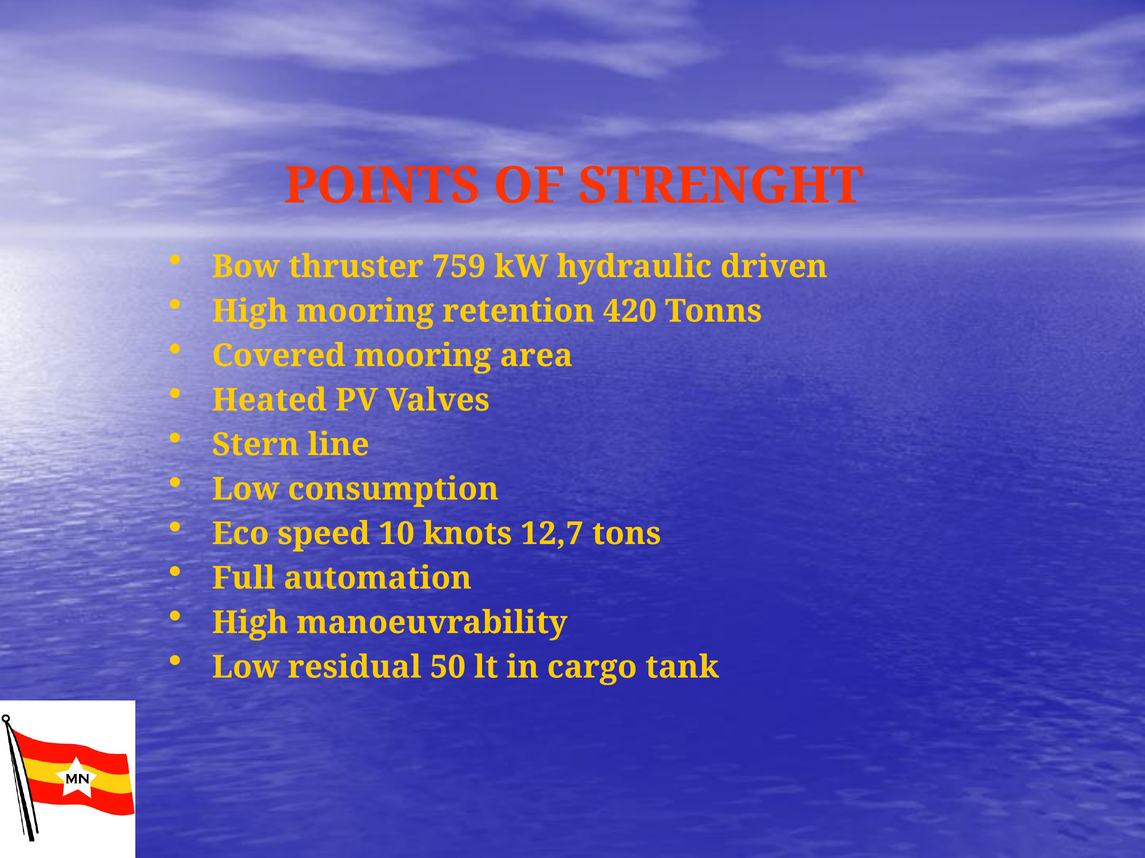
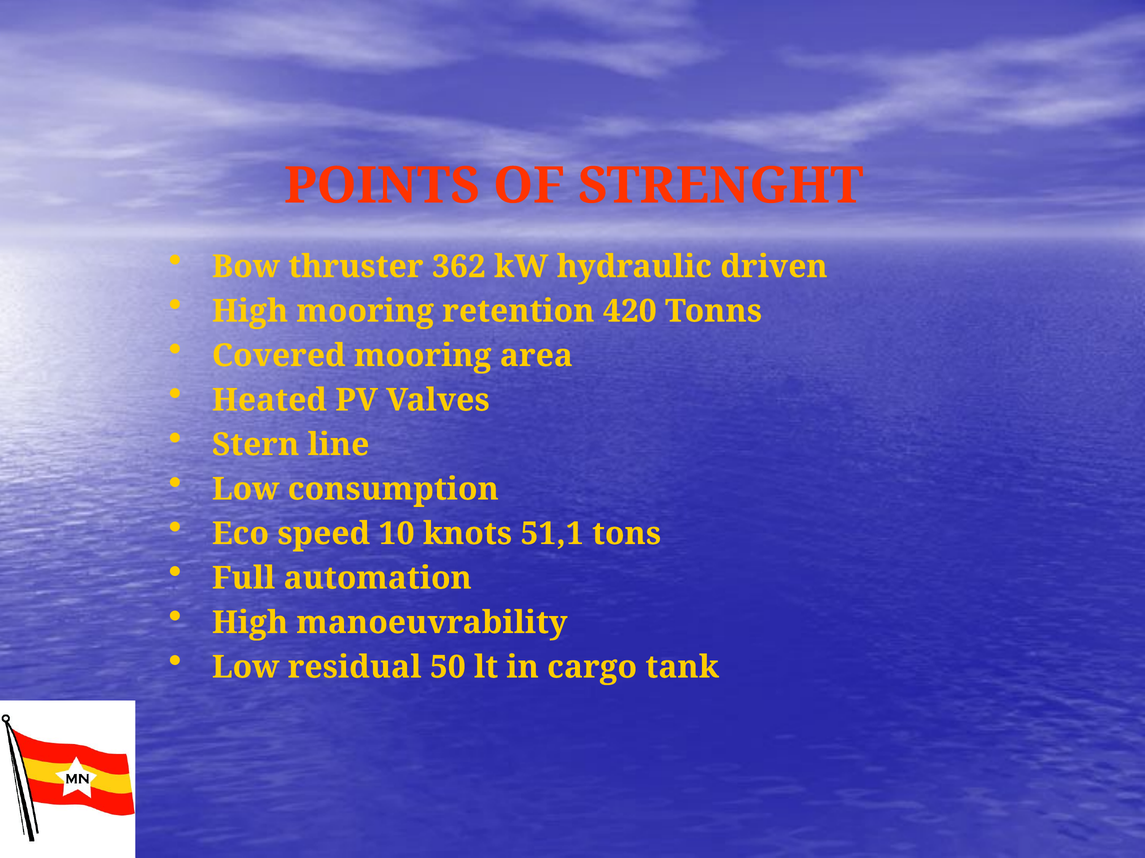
759: 759 -> 362 (459, 267)
12,7: 12,7 -> 51,1 (552, 534)
